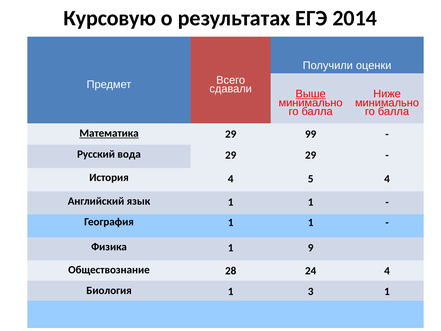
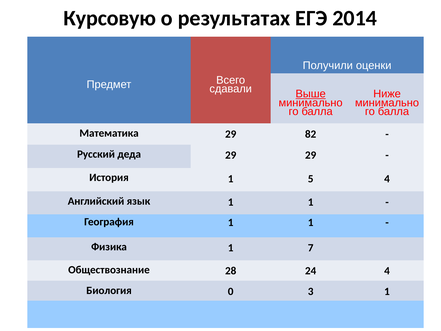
Математика underline: present -> none (109, 133)
99: 99 -> 82 (311, 134)
вода: вода -> деда (129, 154)
История 4: 4 -> 1 (231, 179)
9: 9 -> 7 (311, 248)
Биология 1: 1 -> 0 (231, 291)
